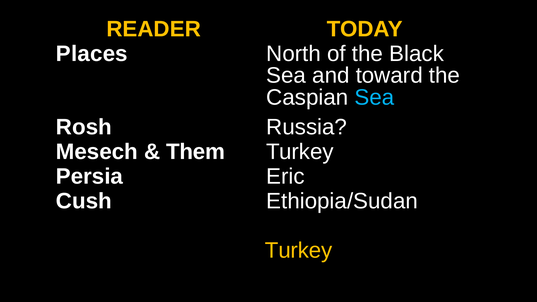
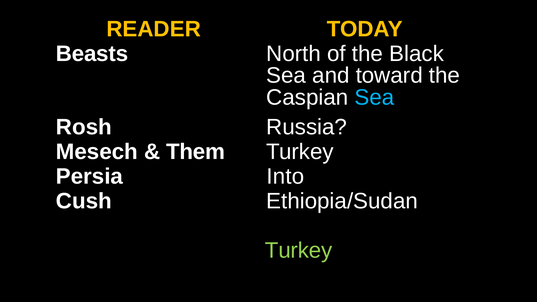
Places: Places -> Beasts (92, 54)
Eric: Eric -> Into (285, 177)
Turkey colour: yellow -> light green (299, 250)
